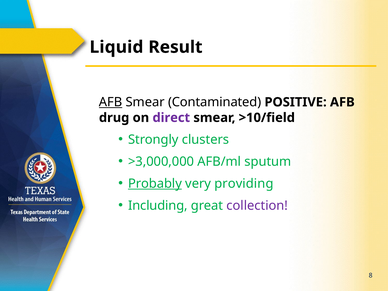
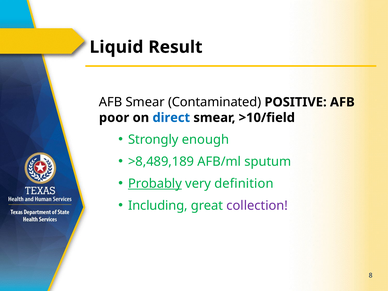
AFB underline: present -> none (111, 102)
drug: drug -> poor (114, 118)
direct colour: purple -> blue (171, 118)
clusters: clusters -> enough (205, 140)
>3,000,000: >3,000,000 -> >8,489,189 (161, 162)
providing: providing -> definition (244, 184)
